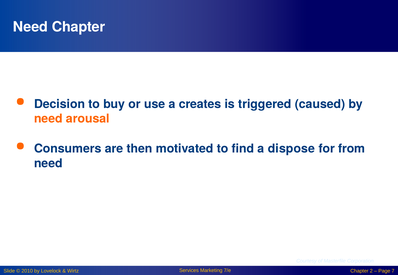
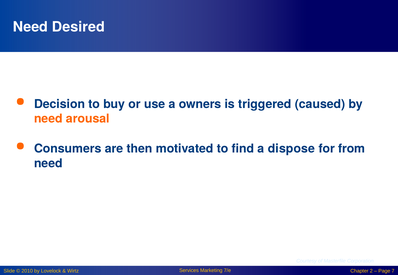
Need Chapter: Chapter -> Desired (78, 27)
creates: creates -> owners (200, 104)
